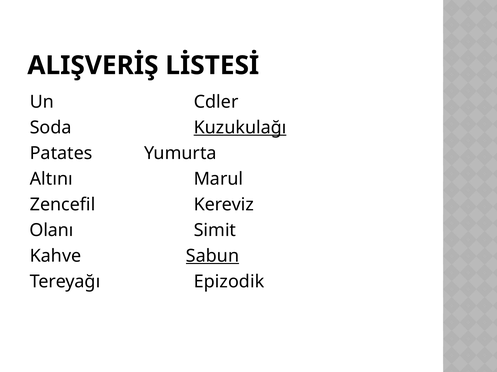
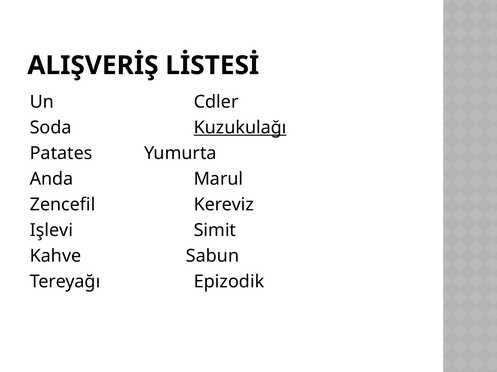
Altını: Altını -> Anda (51, 179)
Olanı: Olanı -> Işlevi (51, 231)
Sabun underline: present -> none (213, 256)
